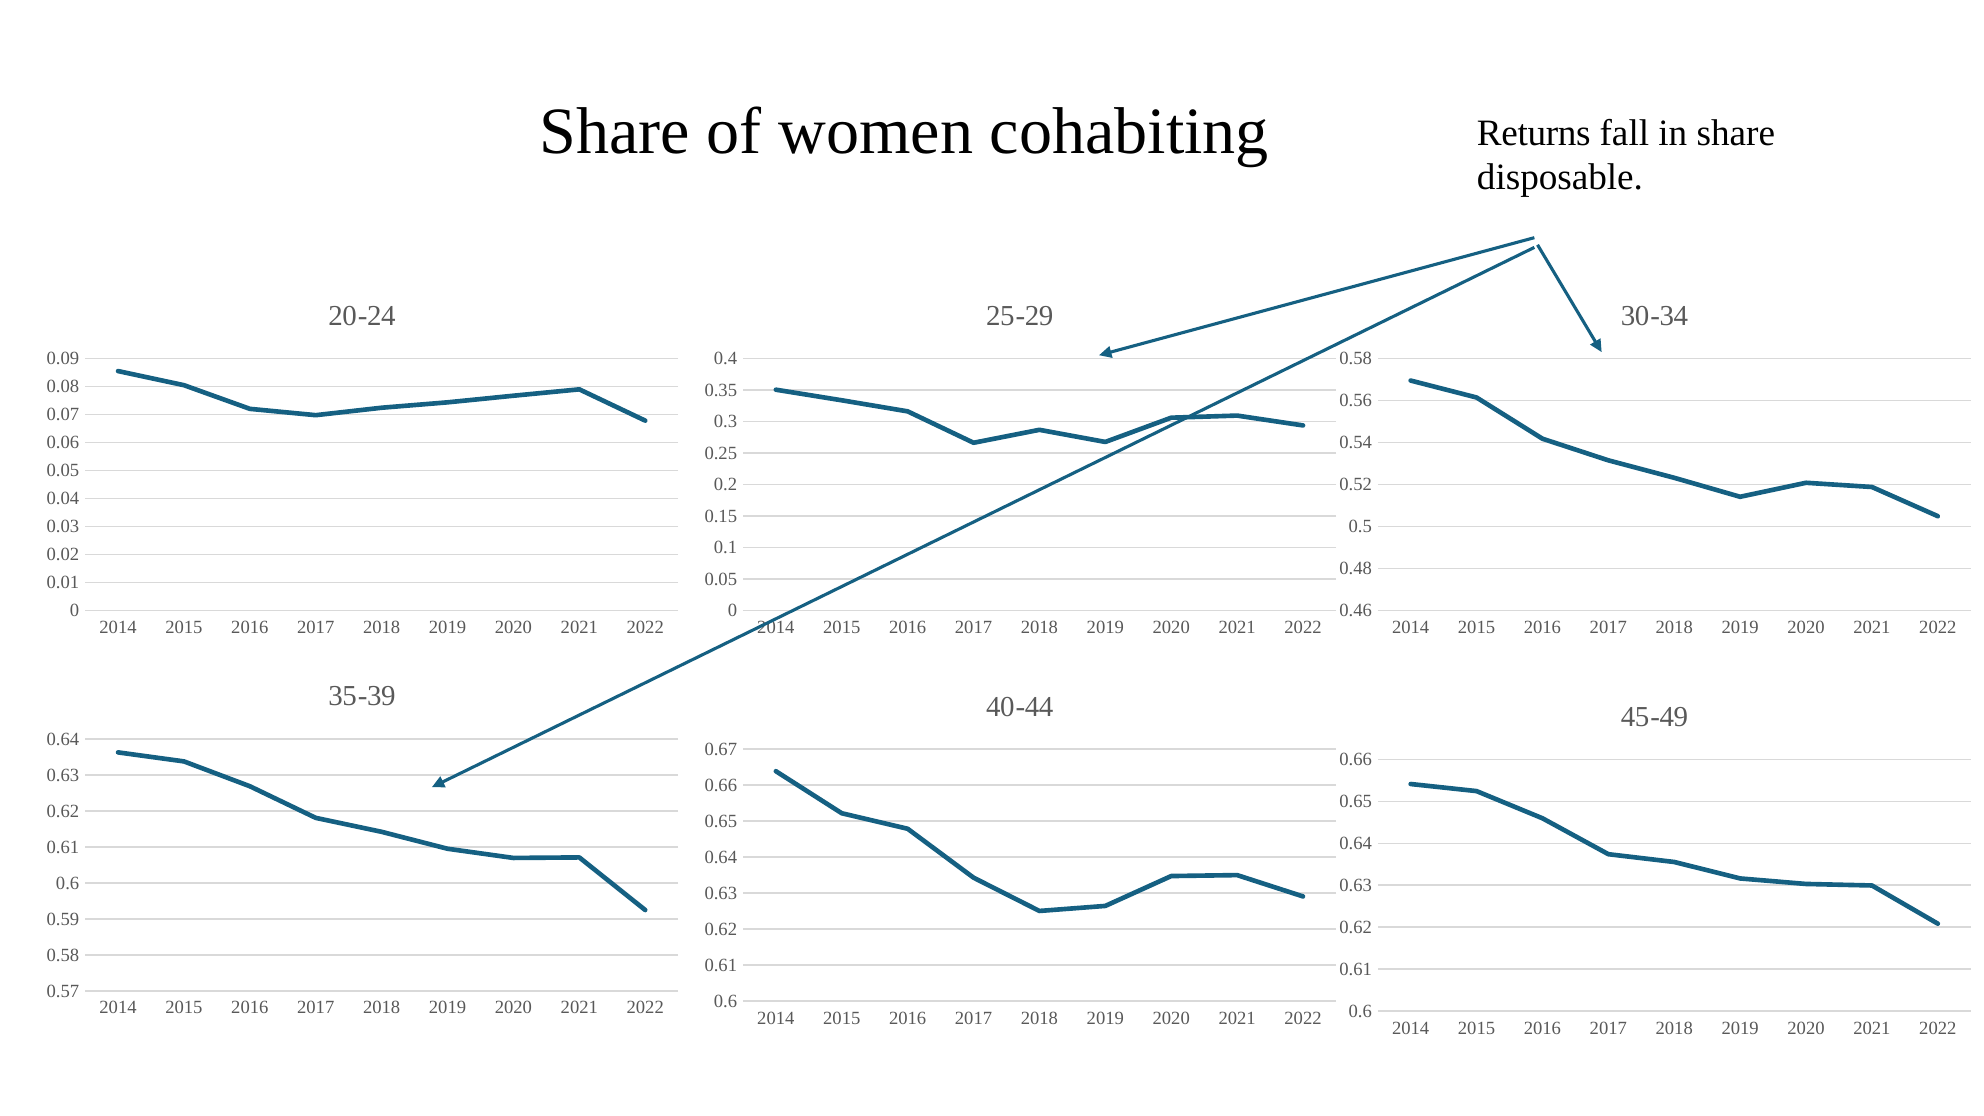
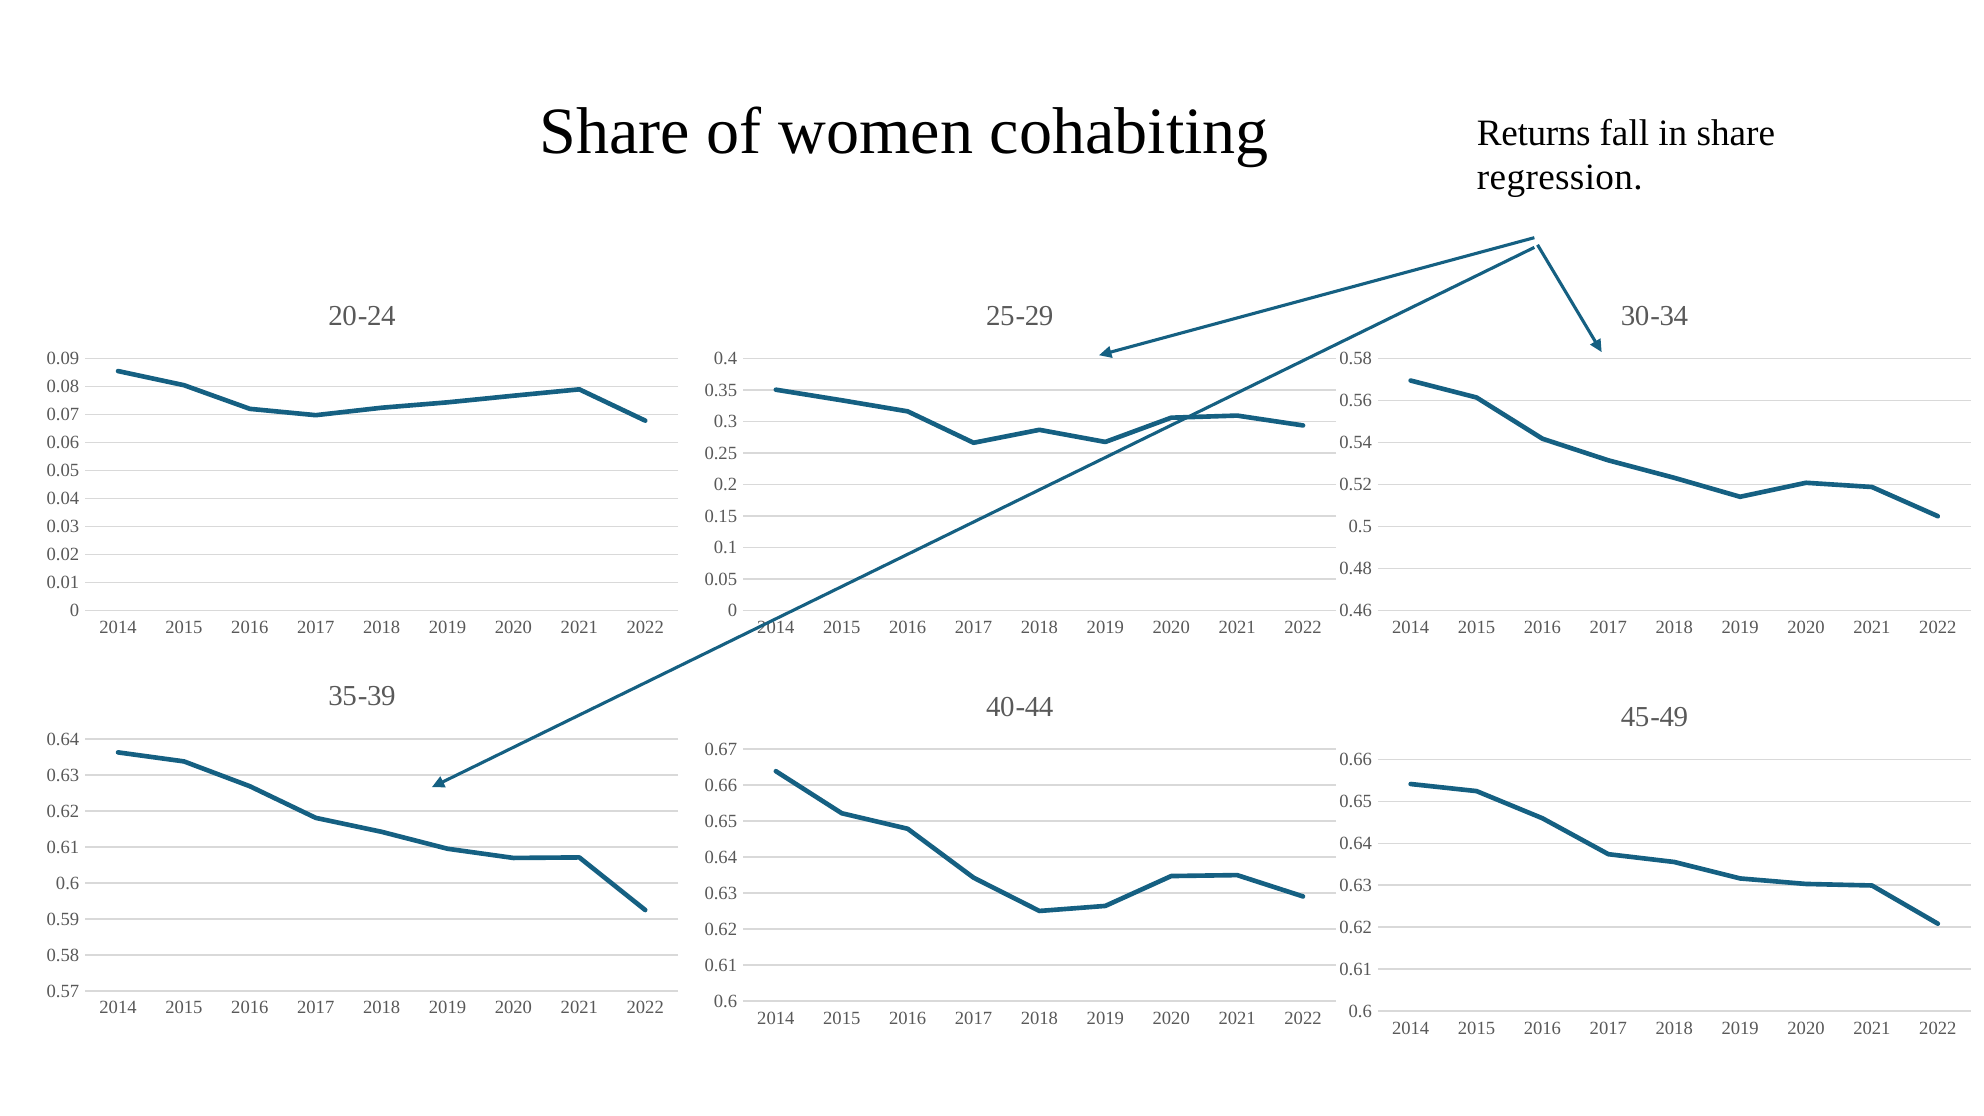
disposable: disposable -> regression (1560, 178)
